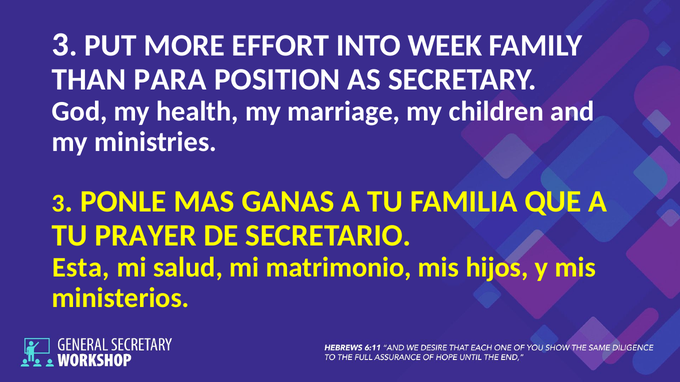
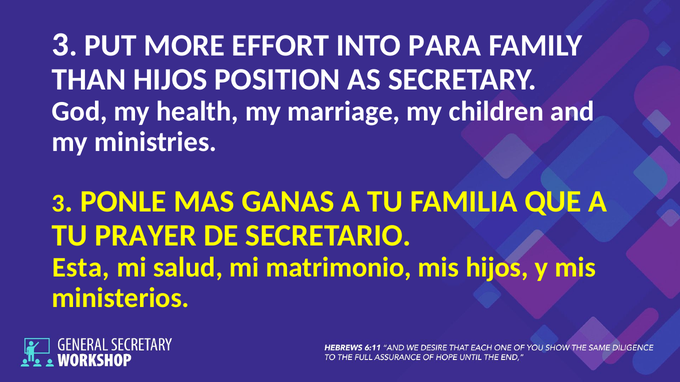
WEEK: WEEK -> PARA (445, 45)
THAN PARA: PARA -> HIJOS (170, 80)
